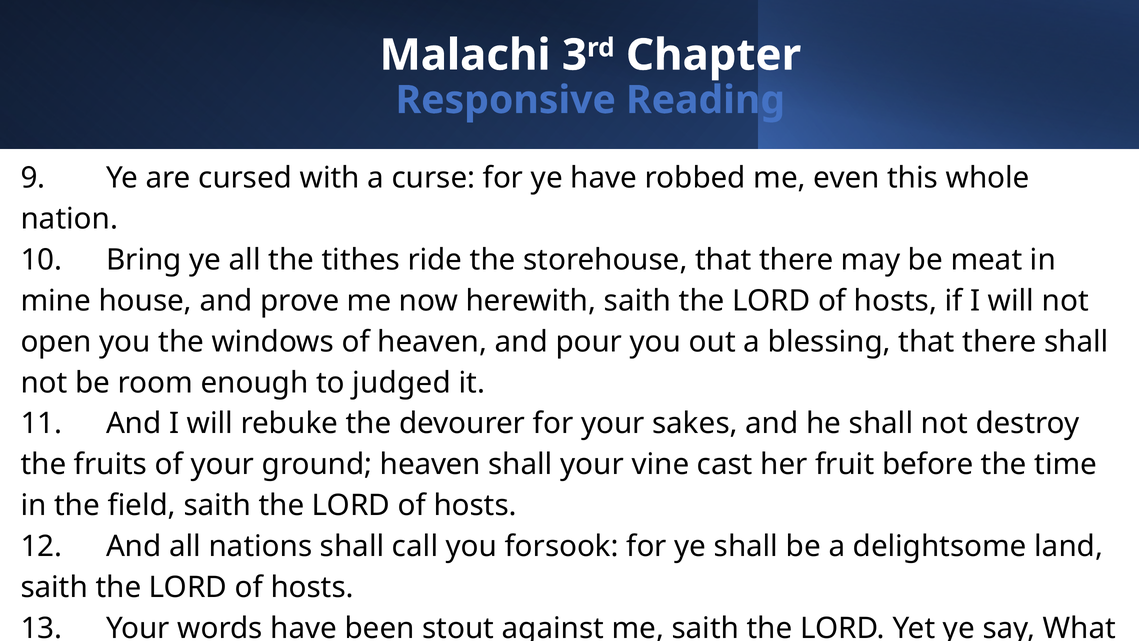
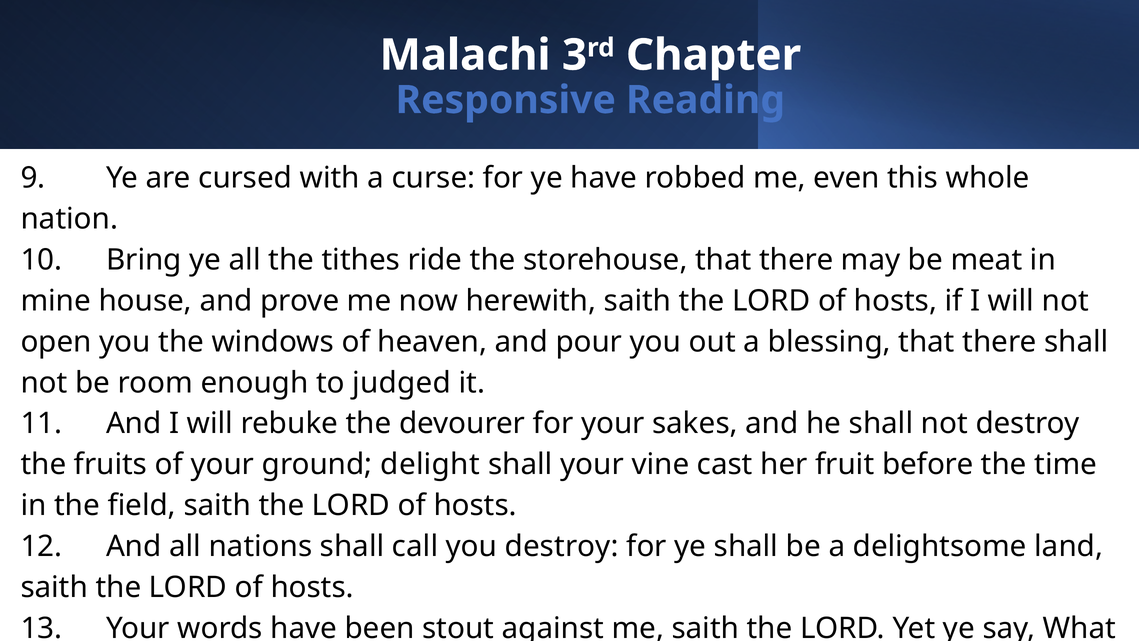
ground heaven: heaven -> delight (430, 464)
you forsook: forsook -> destroy (562, 546)
